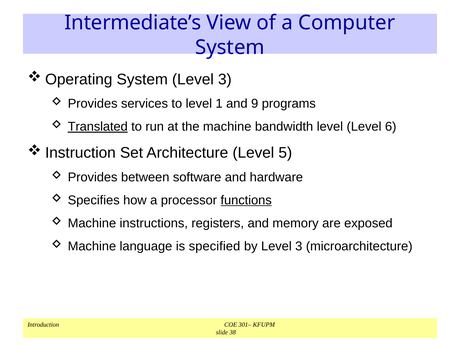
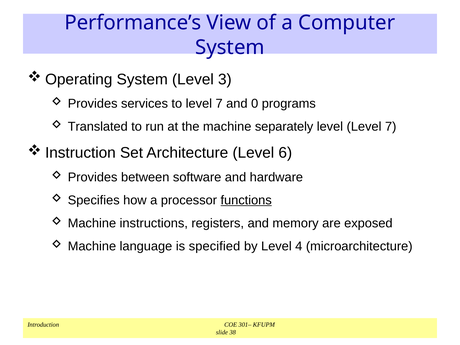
Intermediate’s: Intermediate’s -> Performance’s (133, 23)
to level 1: 1 -> 7 (219, 104)
9: 9 -> 0 (255, 104)
Translated underline: present -> none (98, 127)
bandwidth: bandwidth -> separately (284, 127)
level Level 6: 6 -> 7 (391, 127)
5: 5 -> 6 (285, 153)
by Level 3: 3 -> 4 (299, 246)
